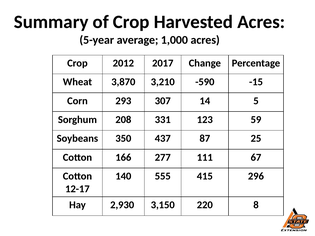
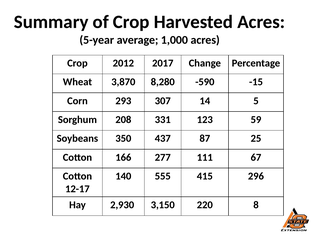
3,210: 3,210 -> 8,280 (163, 82)
